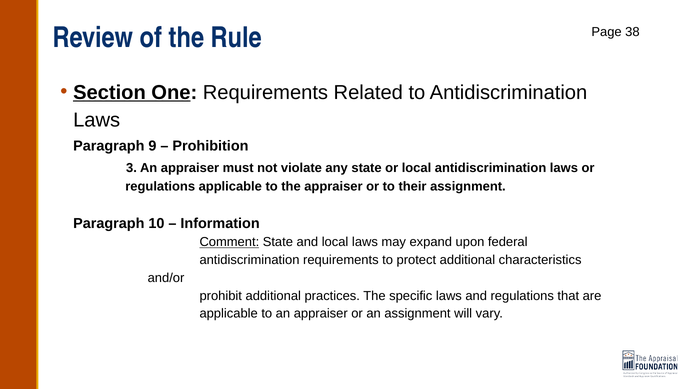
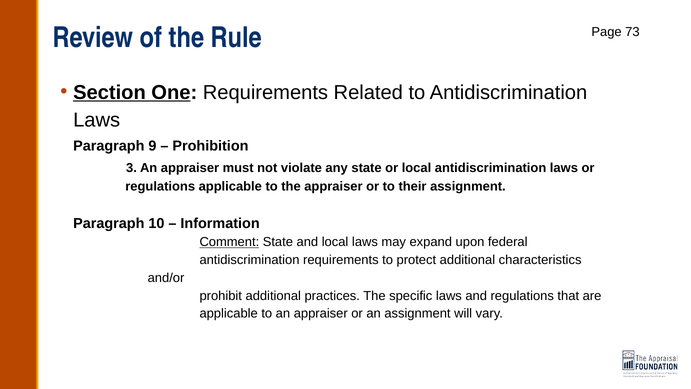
38: 38 -> 73 (632, 32)
